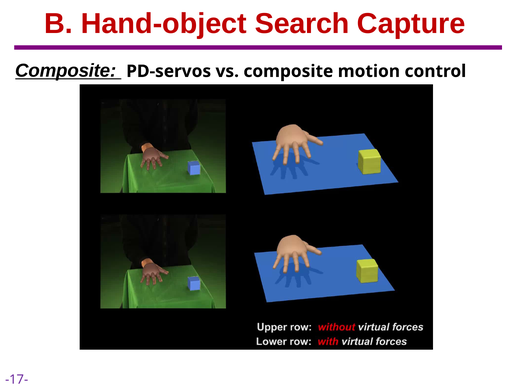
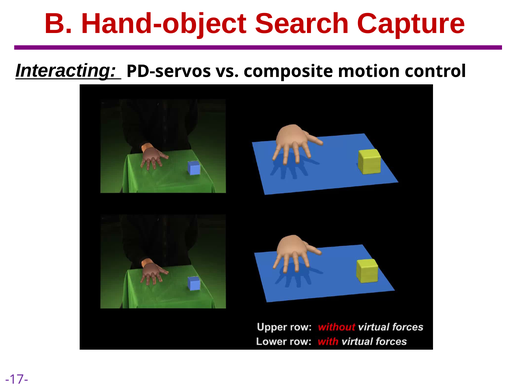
Composite: Composite -> Interacting (66, 71)
